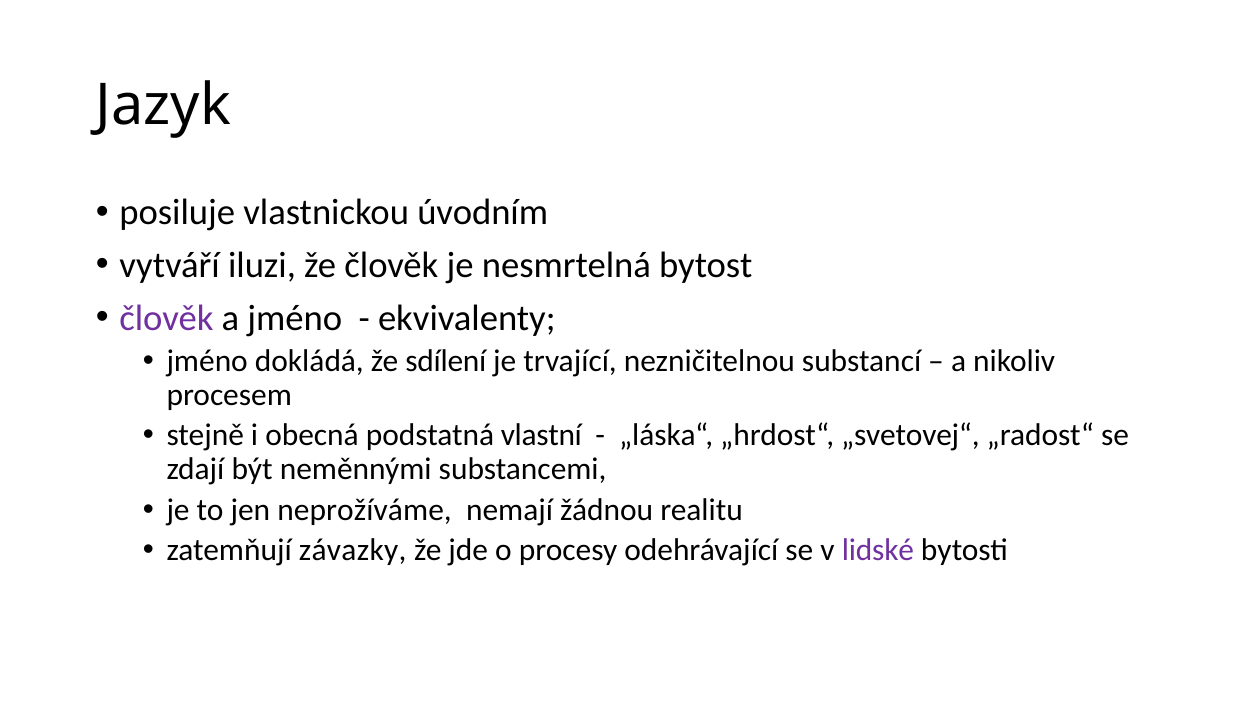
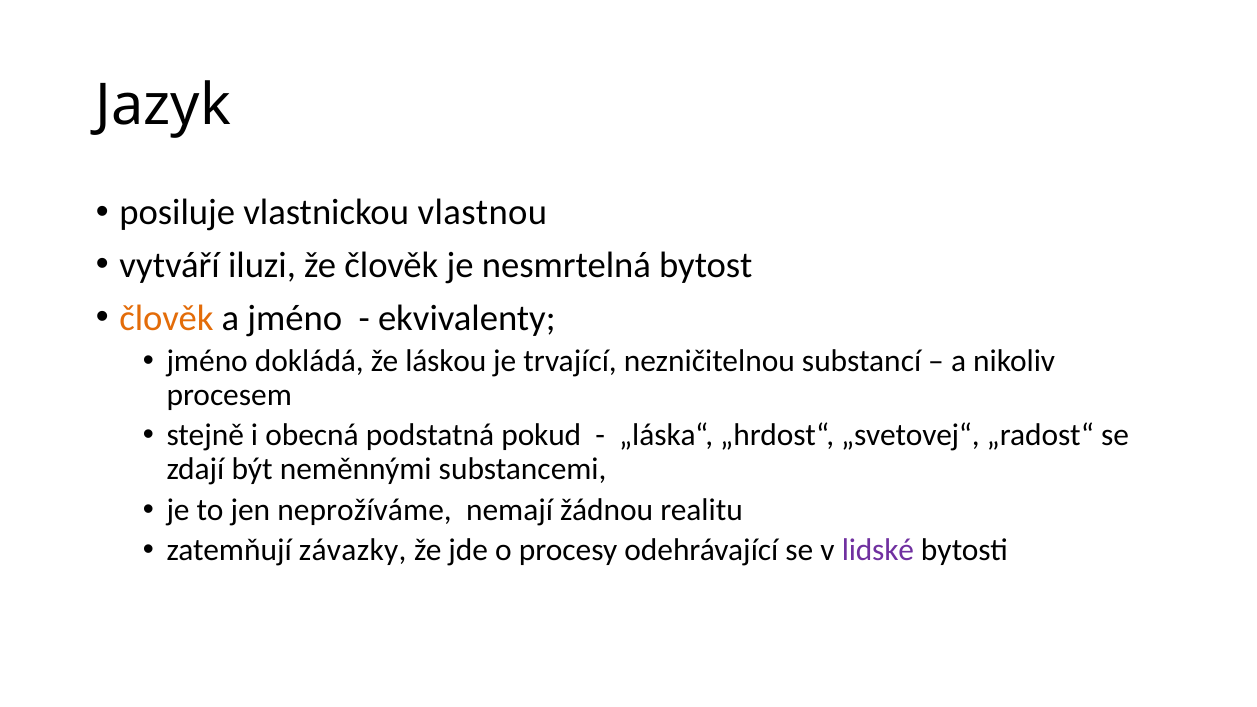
úvodním: úvodním -> vlastnou (482, 213)
člověk colour: purple -> orange (166, 318)
sdílení: sdílení -> láskou (446, 361)
vlastní: vlastní -> pokud (541, 436)
